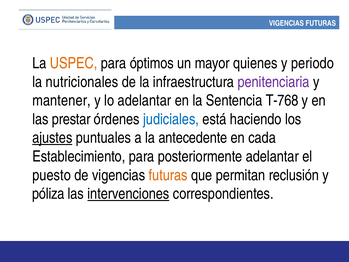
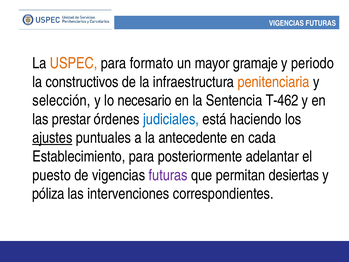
óptimos: óptimos -> formato (152, 63)
quienes: quienes -> gramaje (255, 63)
nutricionales: nutricionales -> constructivos (82, 82)
penitenciaria colour: purple -> orange (274, 82)
mantener: mantener -> selección (61, 101)
lo adelantar: adelantar -> necesario (145, 101)
T-768: T-768 -> T-462 (282, 101)
futuras colour: orange -> purple (168, 175)
reclusión: reclusión -> desiertas (294, 175)
intervenciones underline: present -> none (128, 194)
